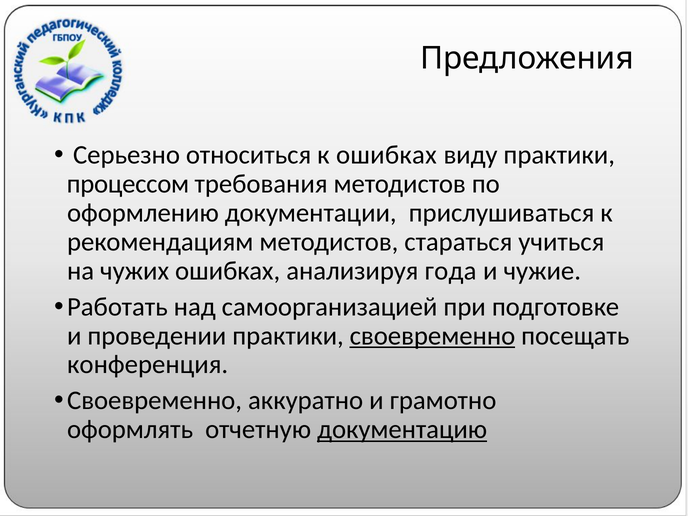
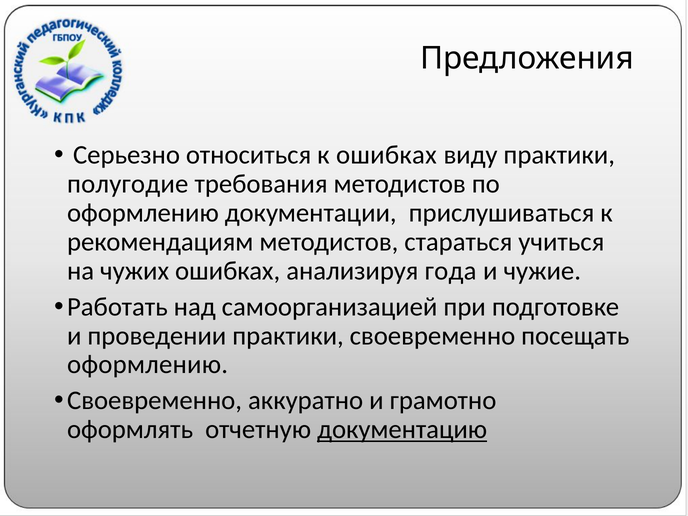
процессом: процессом -> полугодие (128, 184)
своевременно underline: present -> none (432, 336)
конференция: конференция -> оформлению (148, 365)
